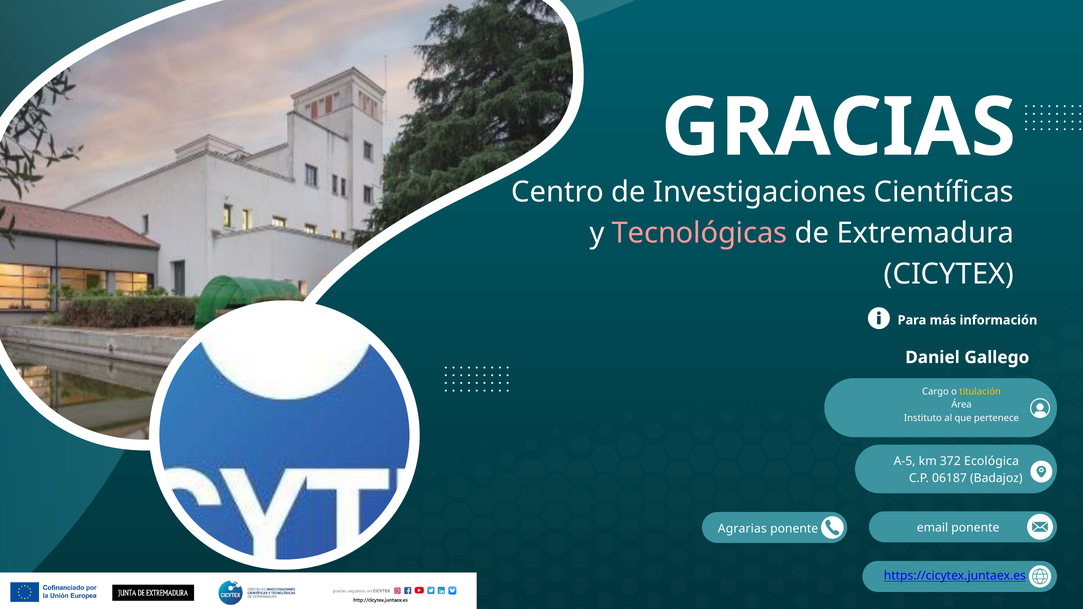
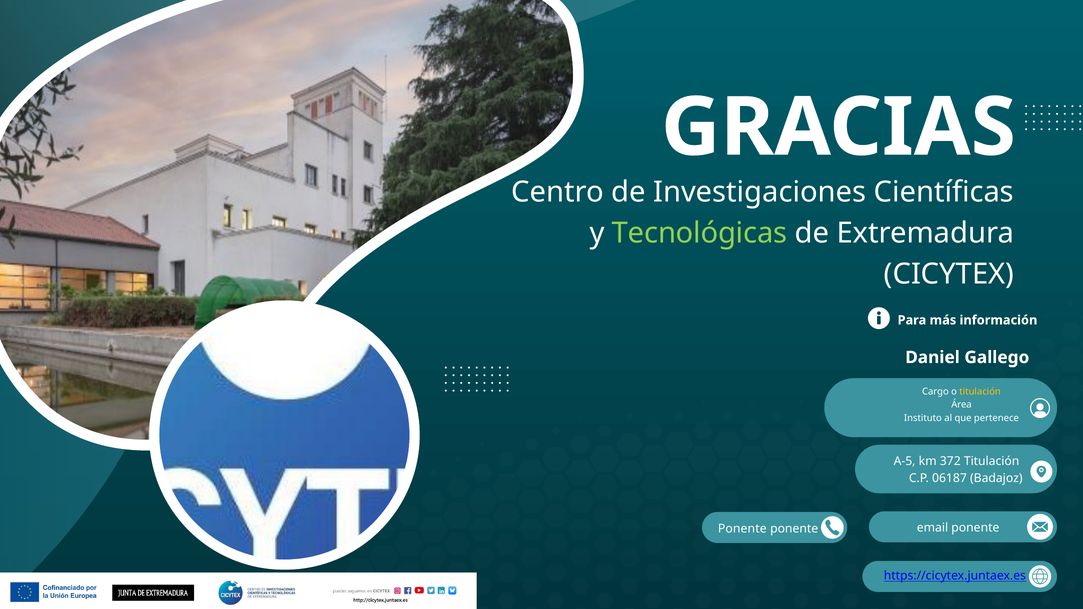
Tecnológicas colour: pink -> light green (700, 233)
372 Ecológica: Ecológica -> Titulación (992, 461)
Agrarias: Agrarias -> Ponente (742, 529)
